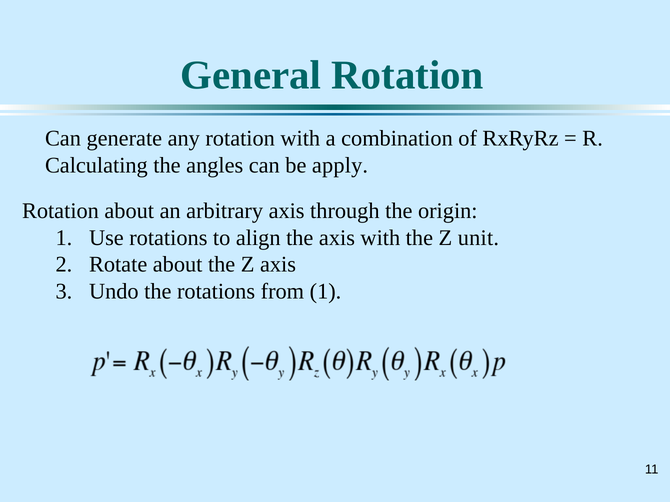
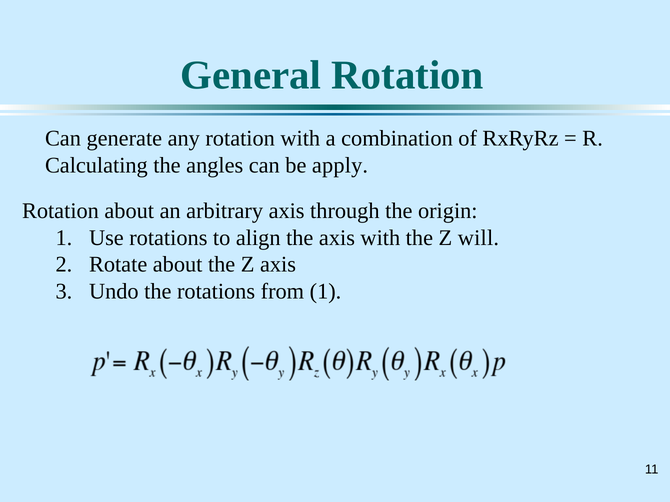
unit: unit -> will (478, 238)
